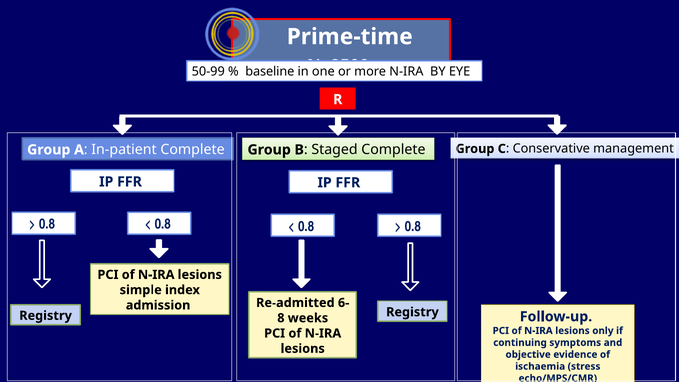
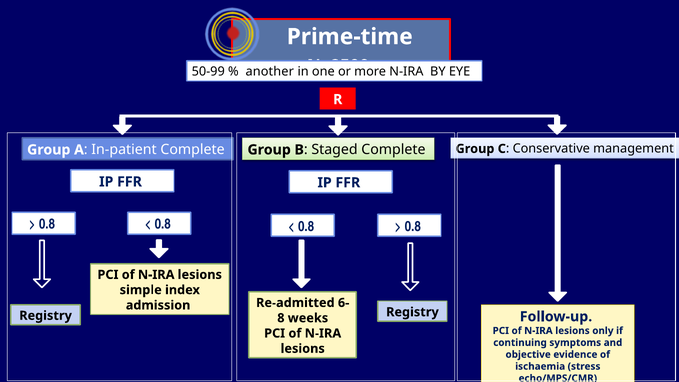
baseline: baseline -> another (270, 72)
